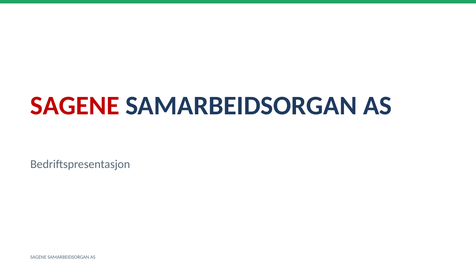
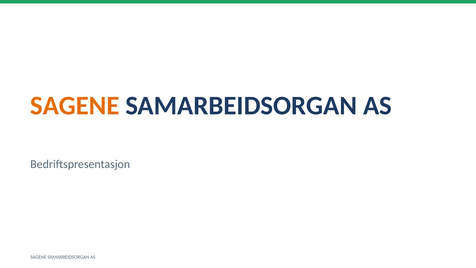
SAGENE colour: red -> orange (75, 106)
